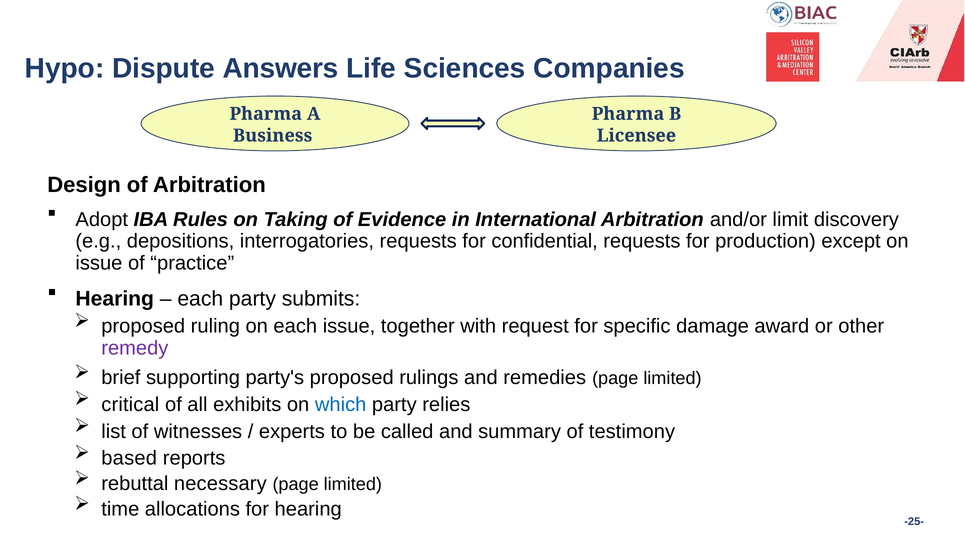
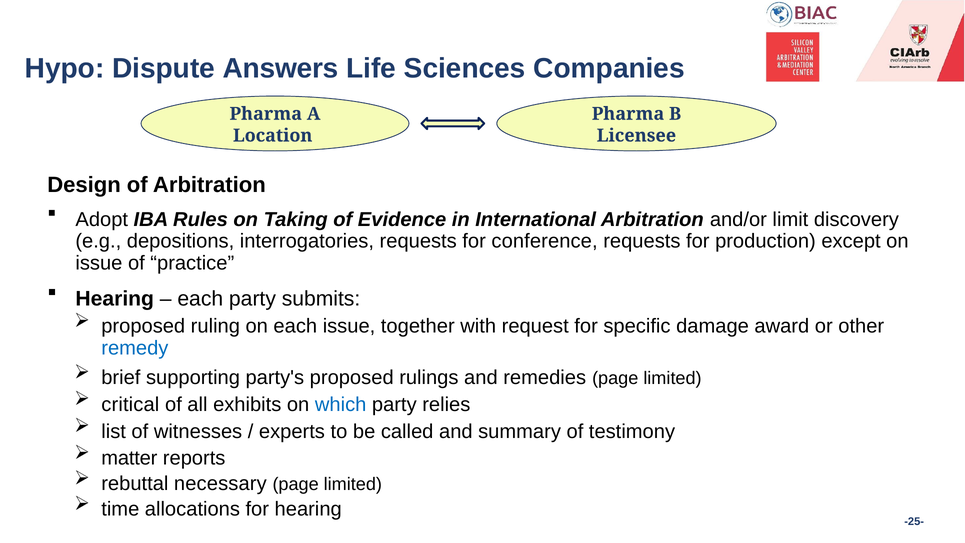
Business: Business -> Location (273, 136)
confidential: confidential -> conference (545, 241)
remedy colour: purple -> blue (135, 348)
based: based -> matter (129, 458)
